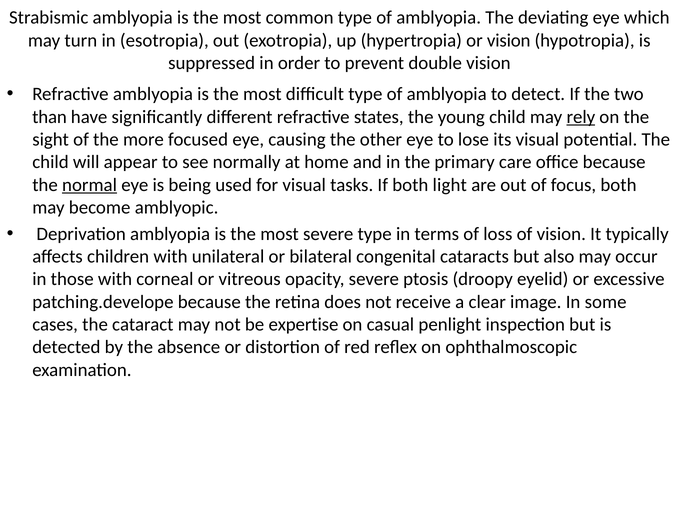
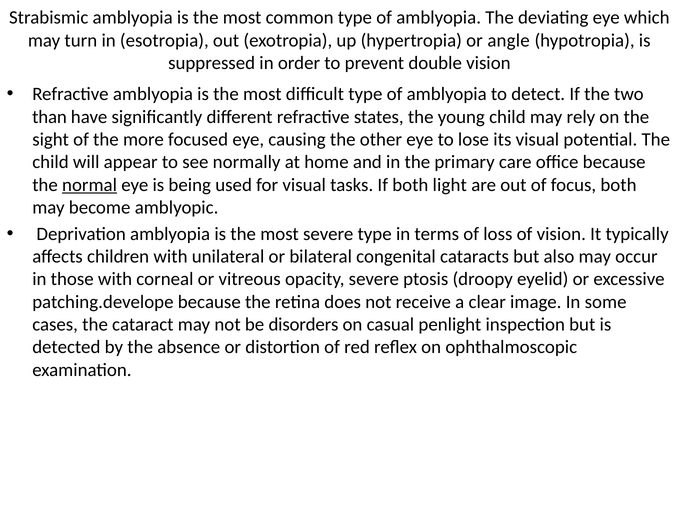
or vision: vision -> angle (509, 40)
rely underline: present -> none (581, 117)
expertise: expertise -> disorders (303, 325)
